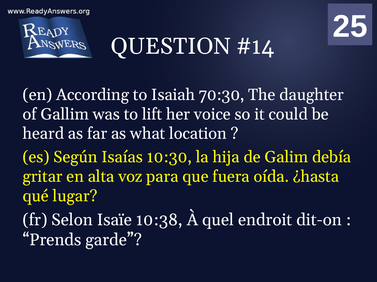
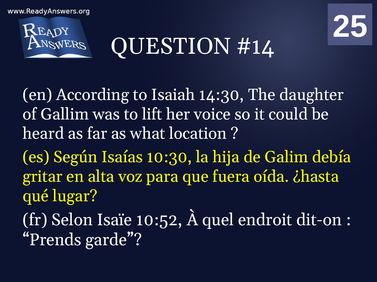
70:30: 70:30 -> 14:30 (221, 95)
10:38: 10:38 -> 10:52 (159, 220)
